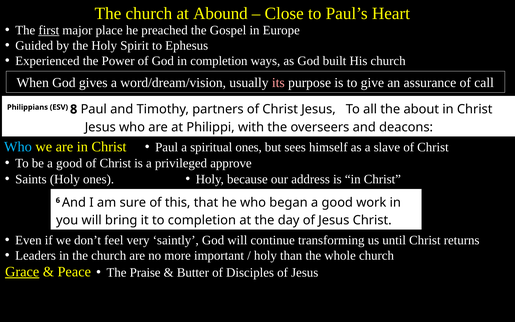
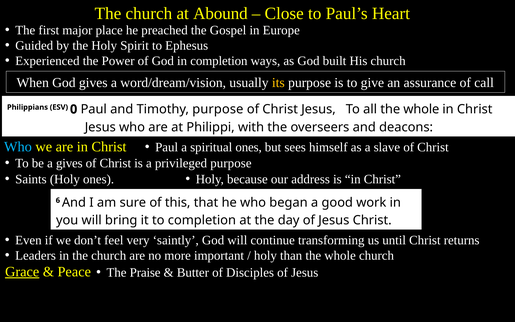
first underline: present -> none (49, 30)
its colour: pink -> yellow (278, 83)
8: 8 -> 0 (74, 109)
Timothy partners: partners -> purpose (218, 109)
all the about: about -> whole (421, 109)
be a good: good -> gives (69, 163)
privileged approve: approve -> purpose (231, 163)
